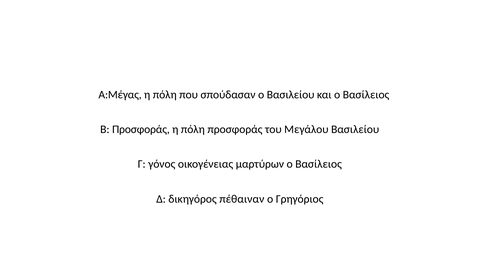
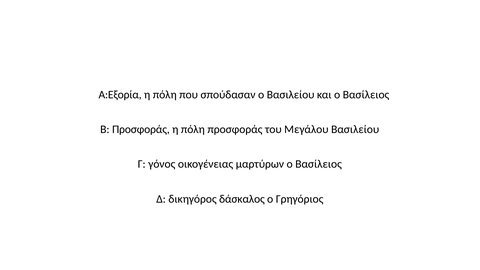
Α:Μέγας: Α:Μέγας -> Α:Εξορία (120, 95)
πέθαιναν: πέθαιναν -> δάσκαλος (242, 199)
